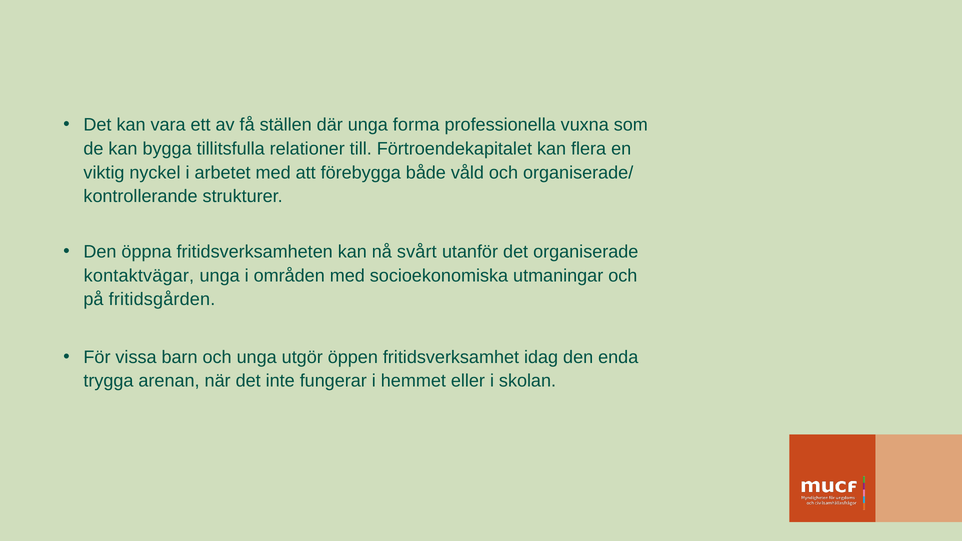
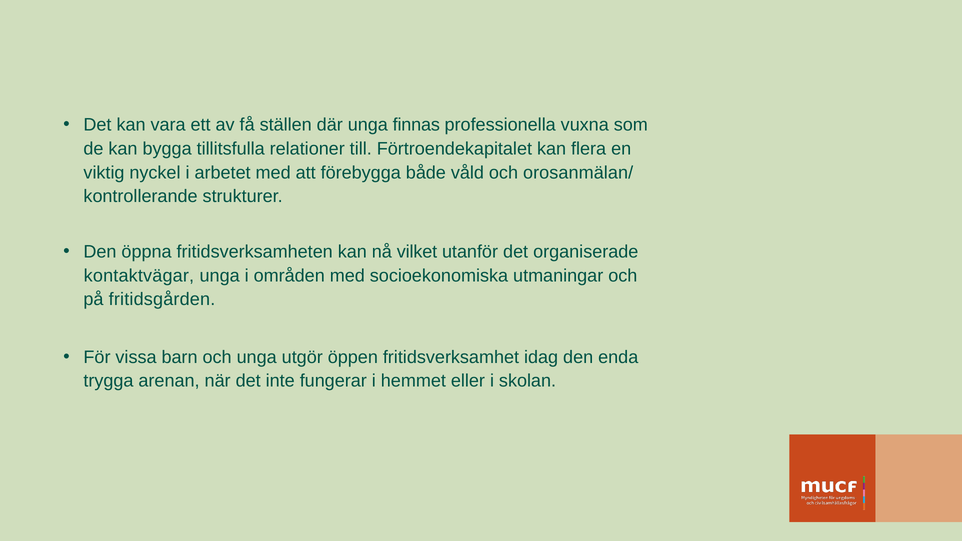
forma: forma -> finnas (416, 125)
organiserade/: organiserade/ -> orosanmälan/ (578, 173)
svårt: svårt -> vilket (417, 252)
